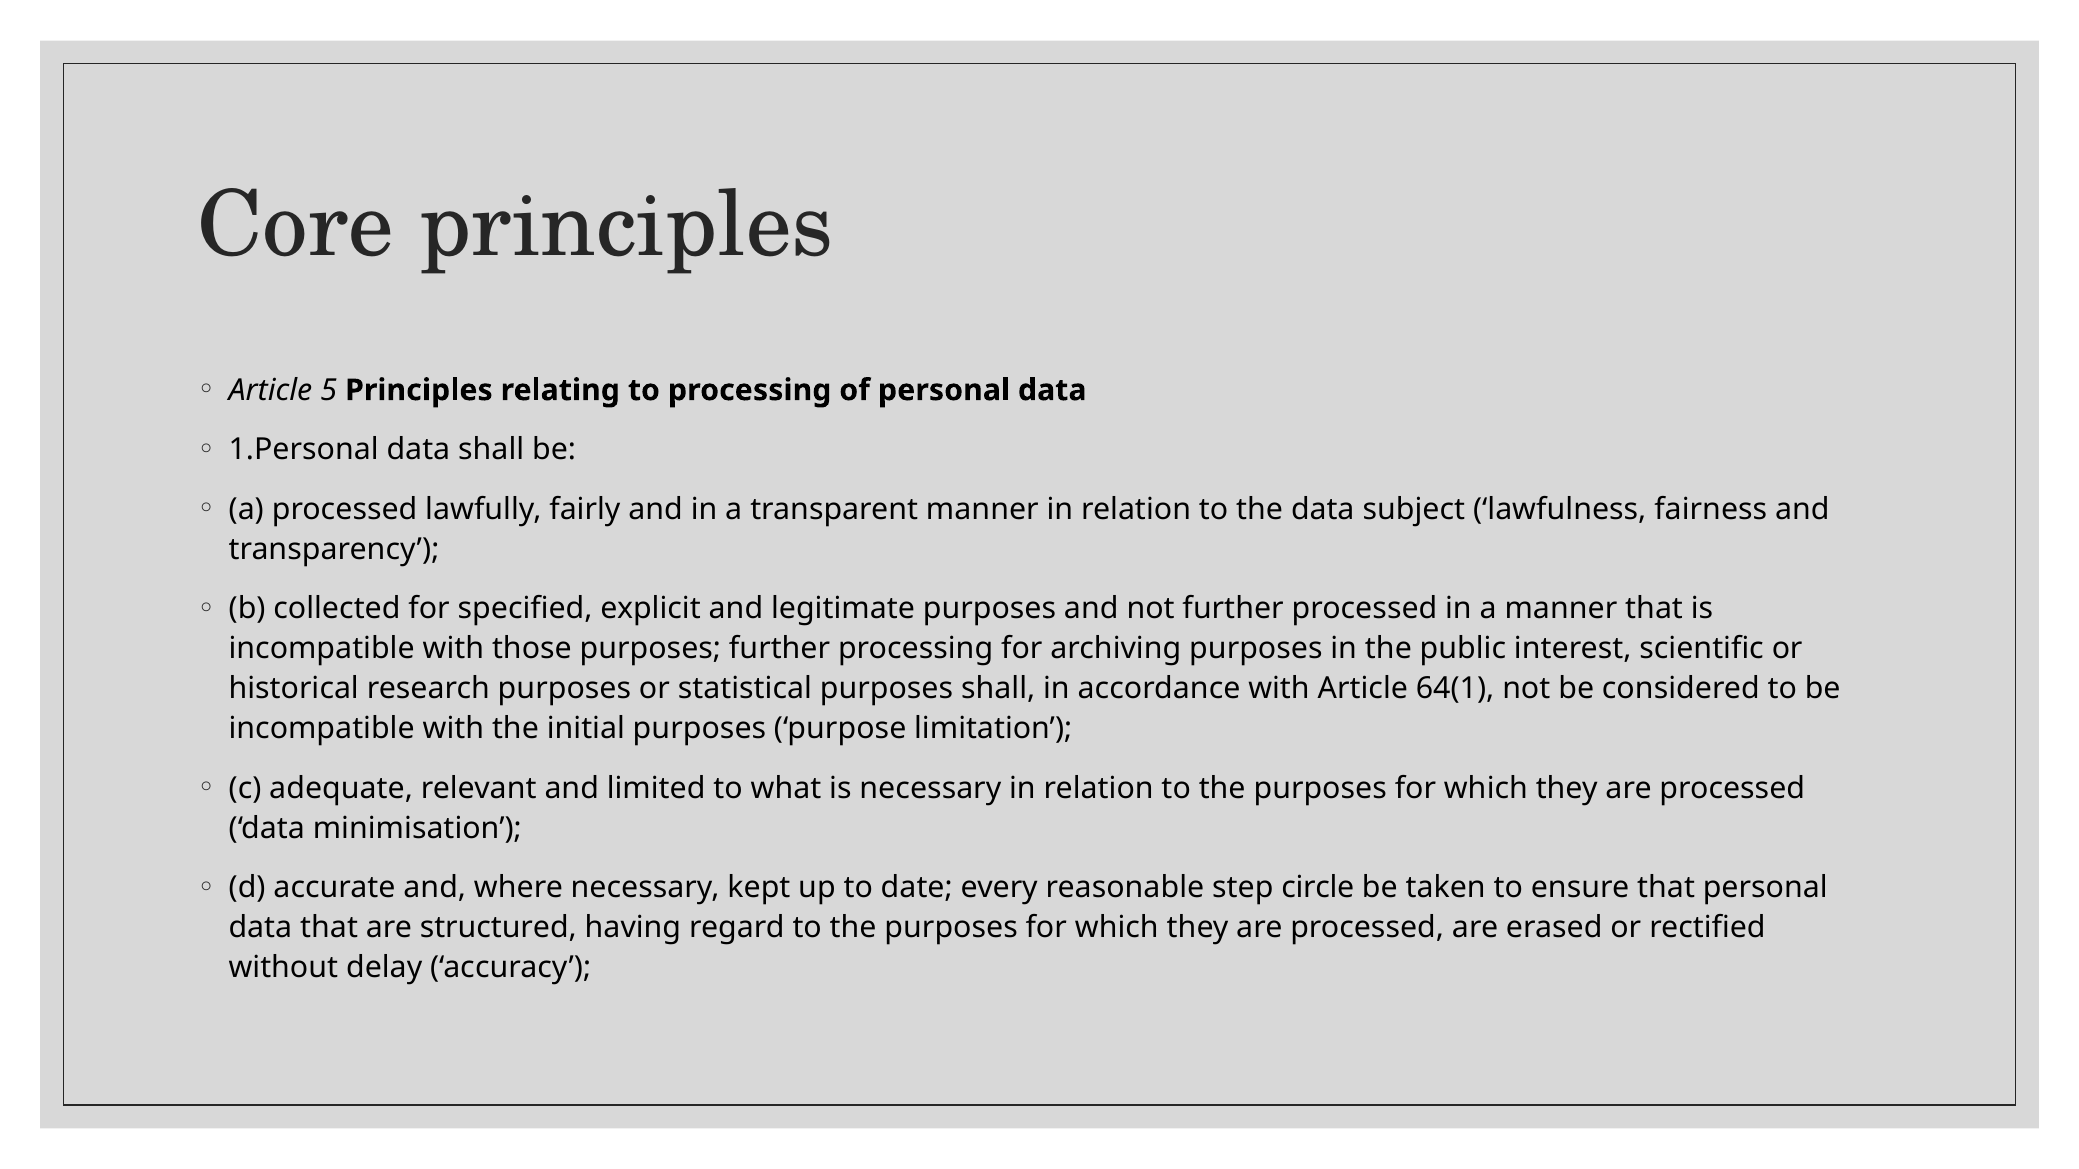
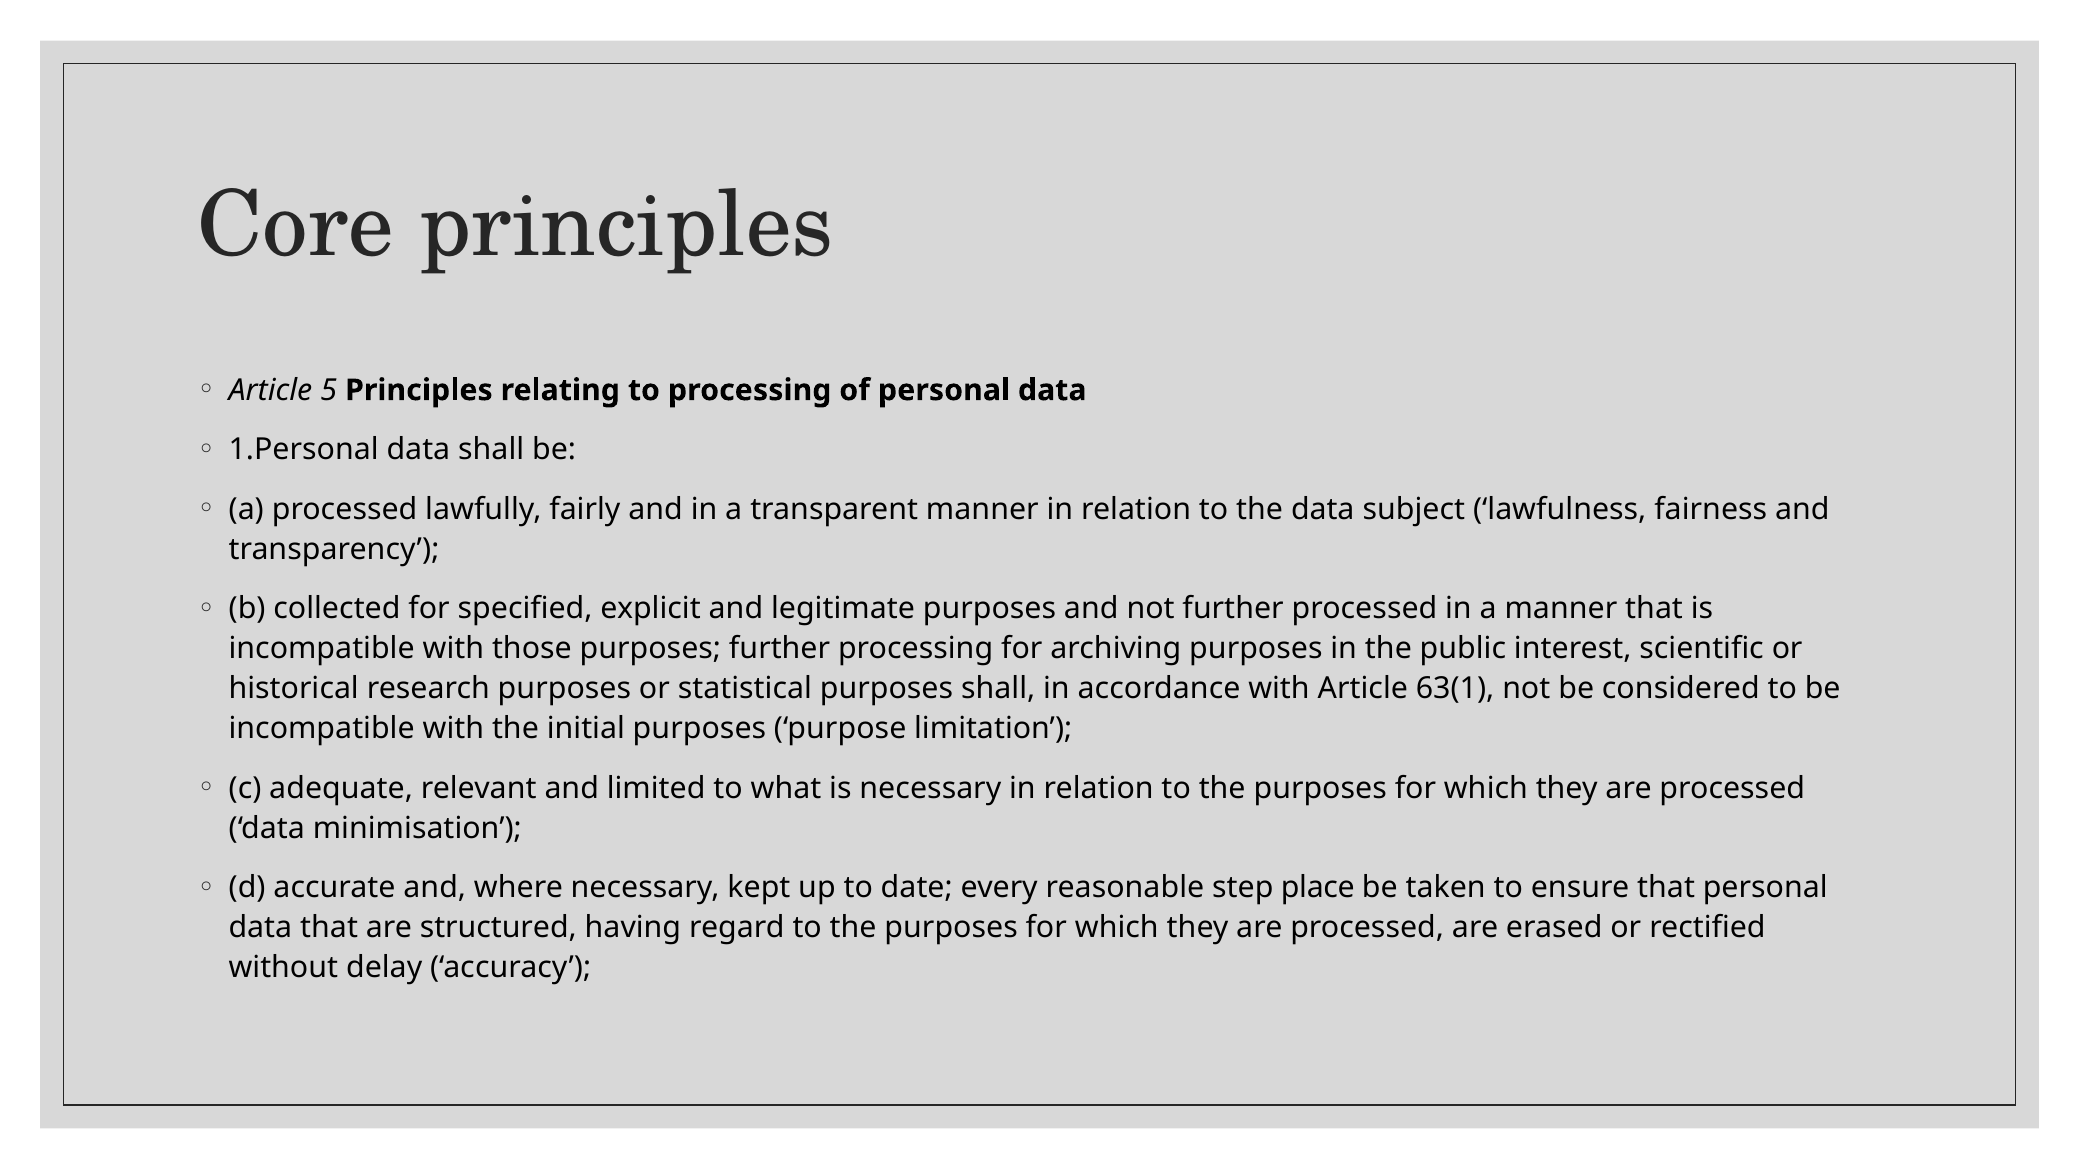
64(1: 64(1 -> 63(1 (1455, 689)
circle: circle -> place (1318, 888)
